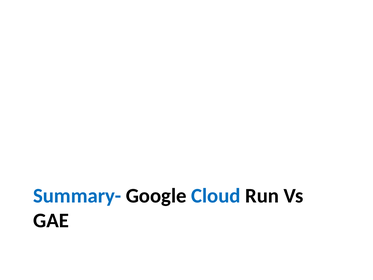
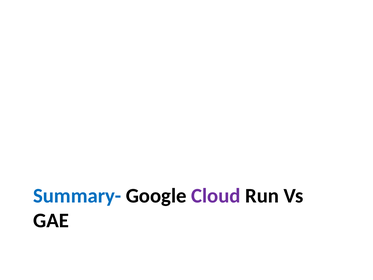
Cloud colour: blue -> purple (216, 196)
